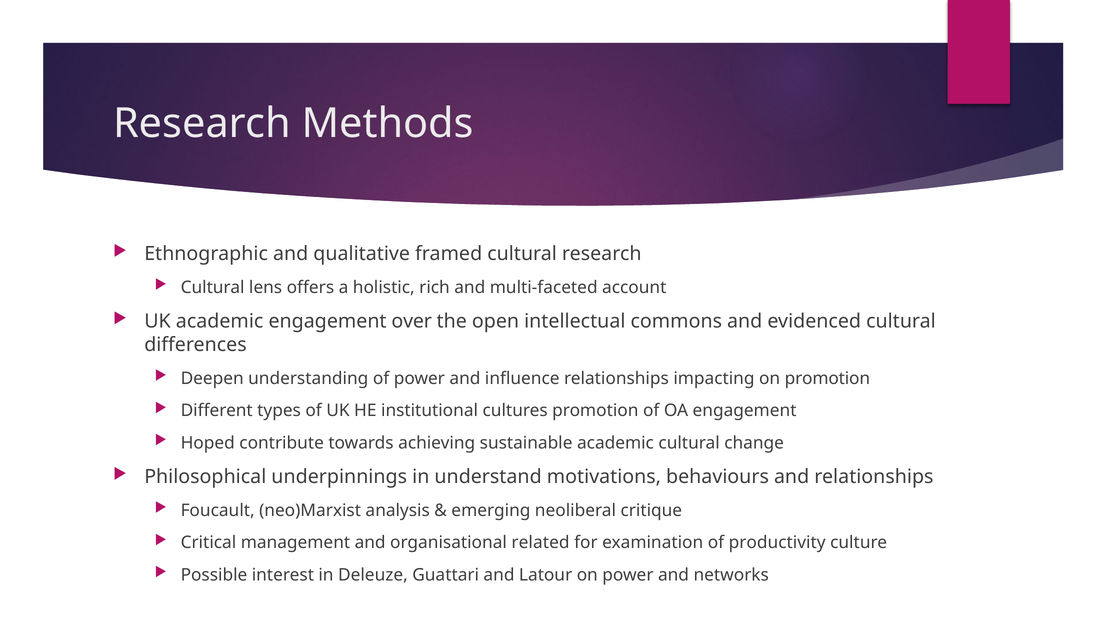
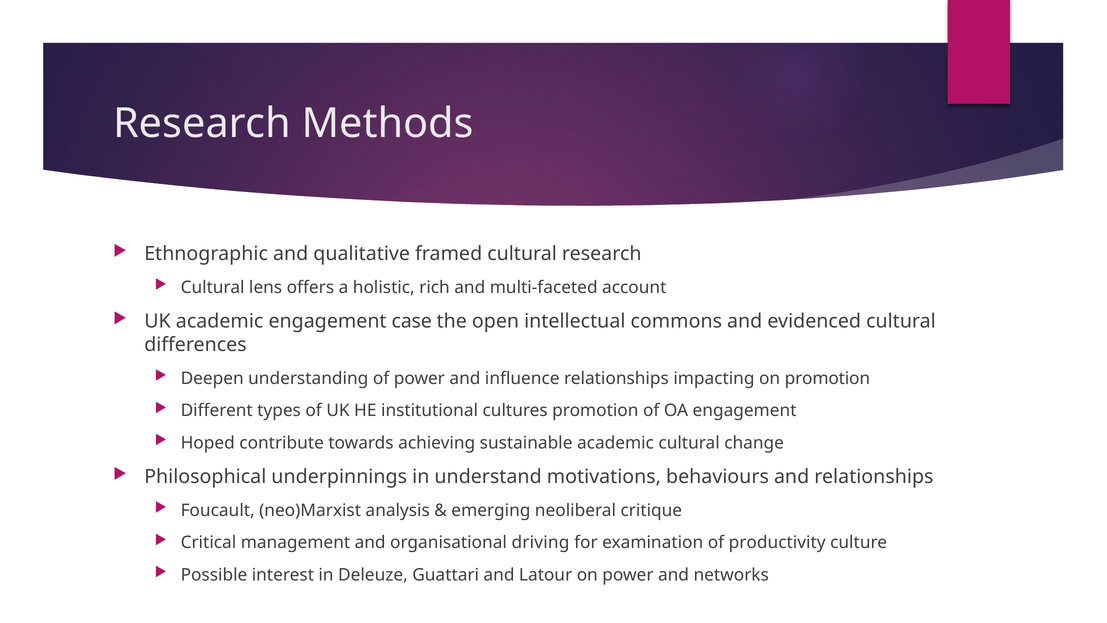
over: over -> case (412, 321)
related: related -> driving (540, 542)
